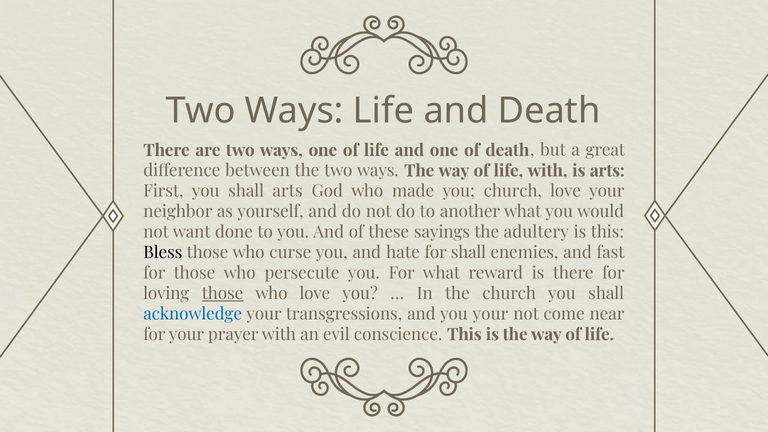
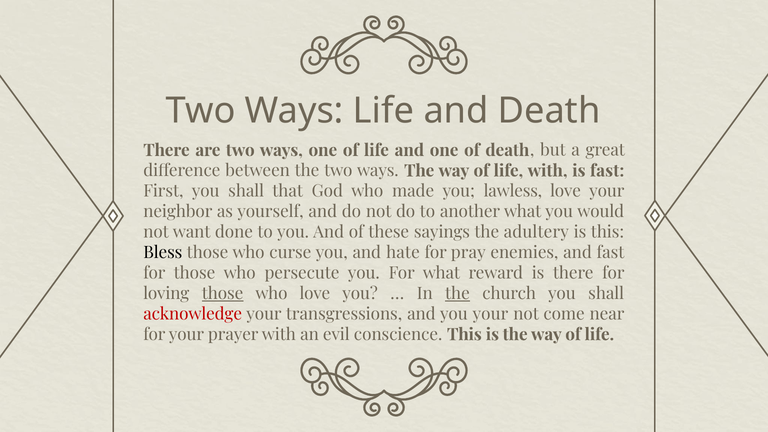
is arts: arts -> fast (607, 171)
shall arts: arts -> that (288, 191)
you church: church -> lawless (513, 191)
for shall: shall -> pray (468, 253)
the underline: none -> present (457, 294)
acknowledge colour: blue -> red (193, 314)
